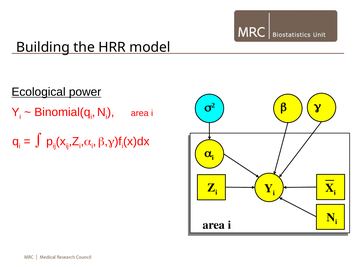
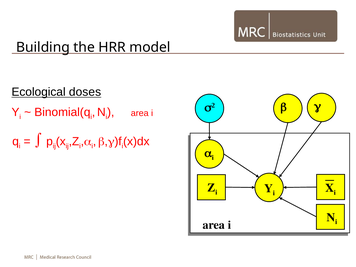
power: power -> doses (85, 92)
